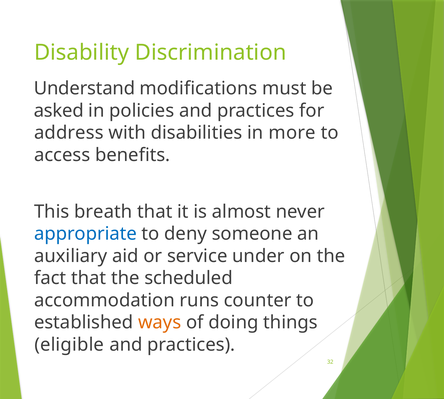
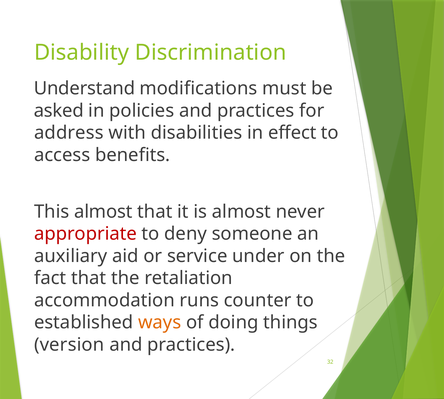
more: more -> effect (292, 133)
This breath: breath -> almost (103, 212)
appropriate colour: blue -> red (85, 234)
scheduled: scheduled -> retaliation (189, 279)
eligible: eligible -> version (69, 345)
